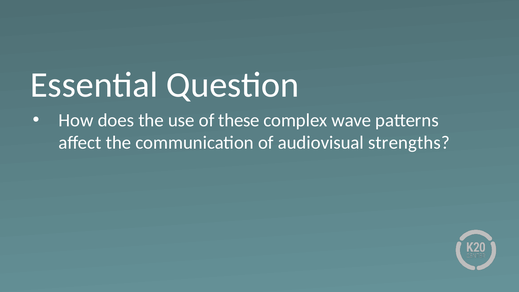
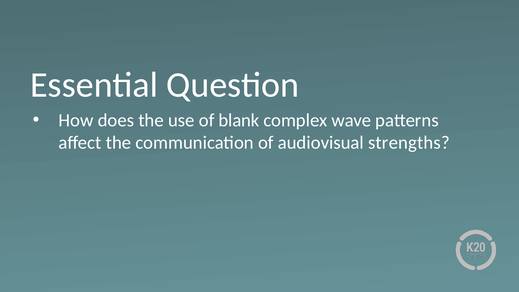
these: these -> blank (239, 120)
